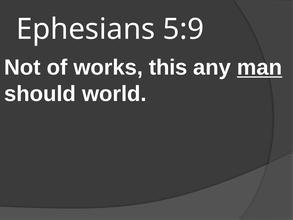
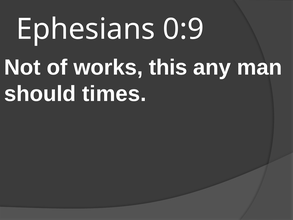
5:9: 5:9 -> 0:9 (183, 29)
man underline: present -> none (260, 67)
world: world -> times (114, 94)
